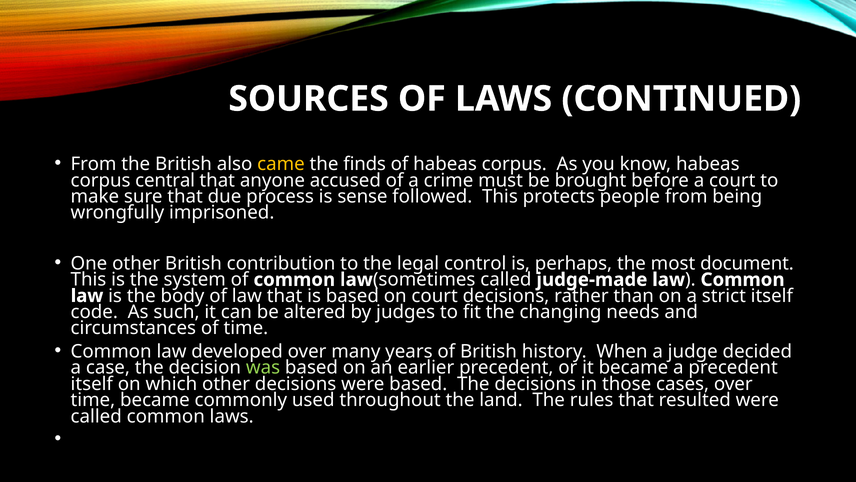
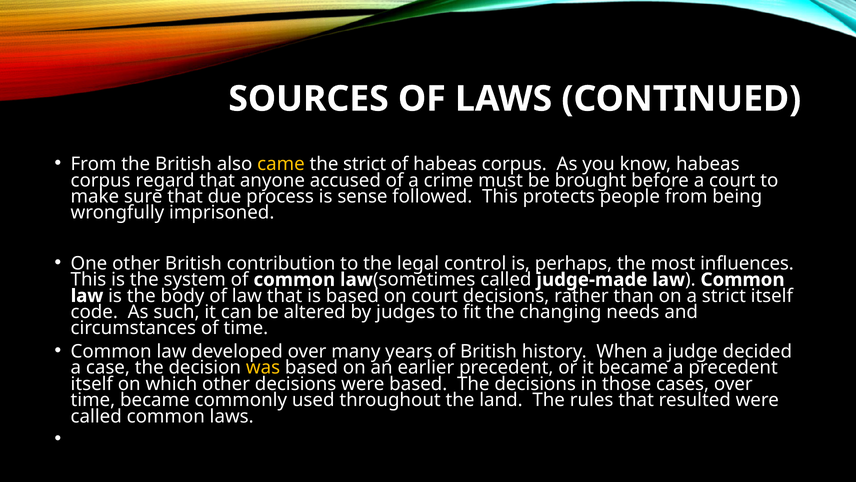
the finds: finds -> strict (365, 164)
central: central -> regard (165, 180)
document: document -> influences (747, 263)
was colour: light green -> yellow (263, 367)
